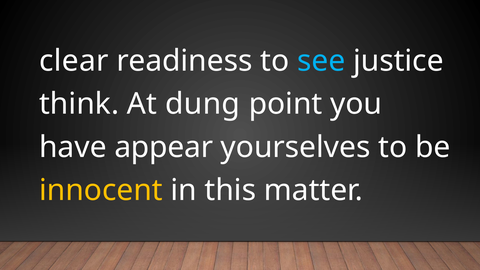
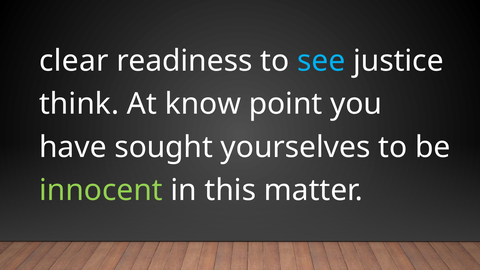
dung: dung -> know (203, 104)
appear: appear -> sought (164, 147)
innocent colour: yellow -> light green (101, 190)
